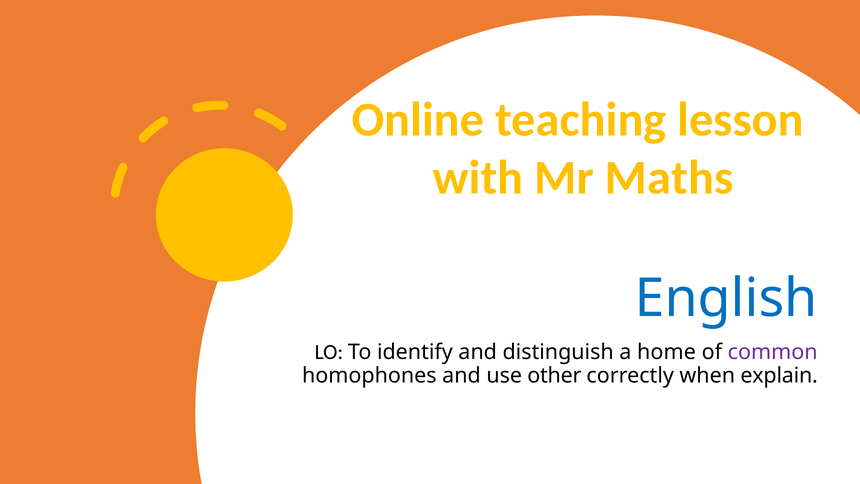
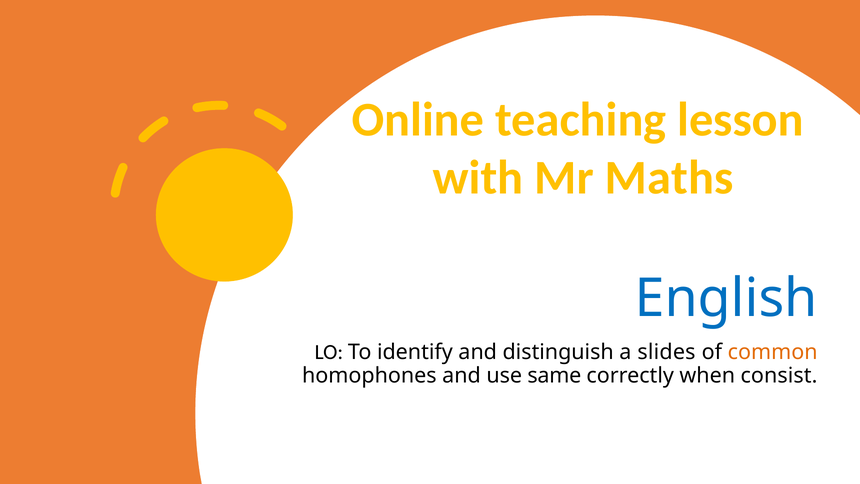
home: home -> slides (666, 352)
common colour: purple -> orange (773, 352)
other: other -> same (554, 375)
explain: explain -> consist (779, 375)
